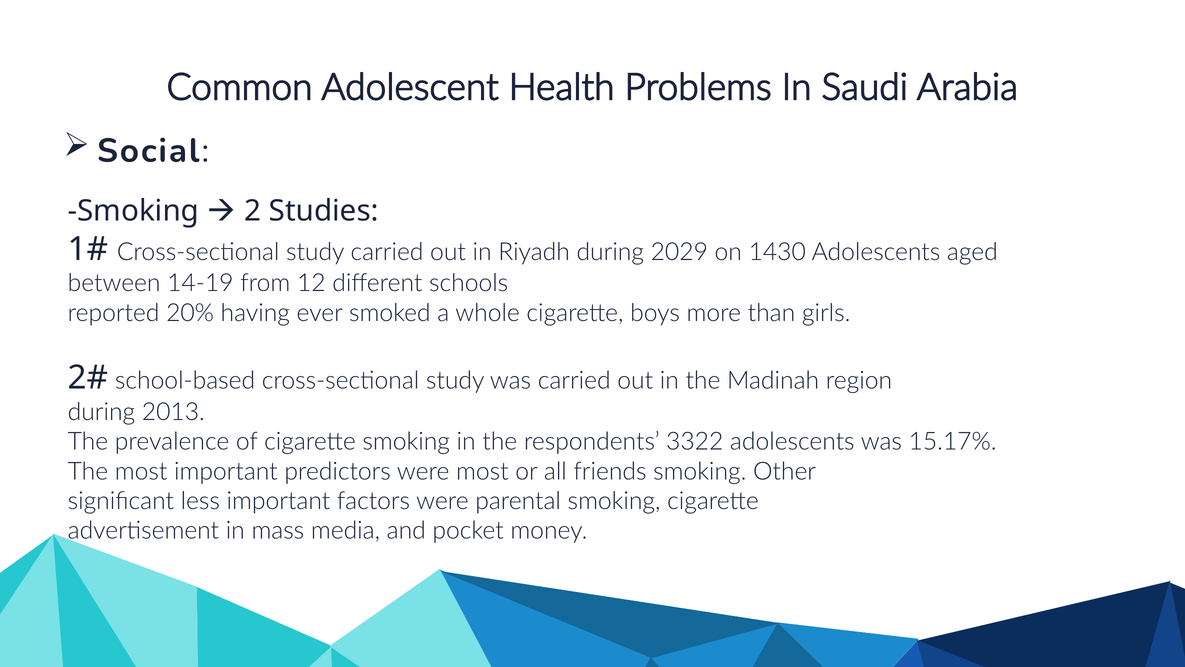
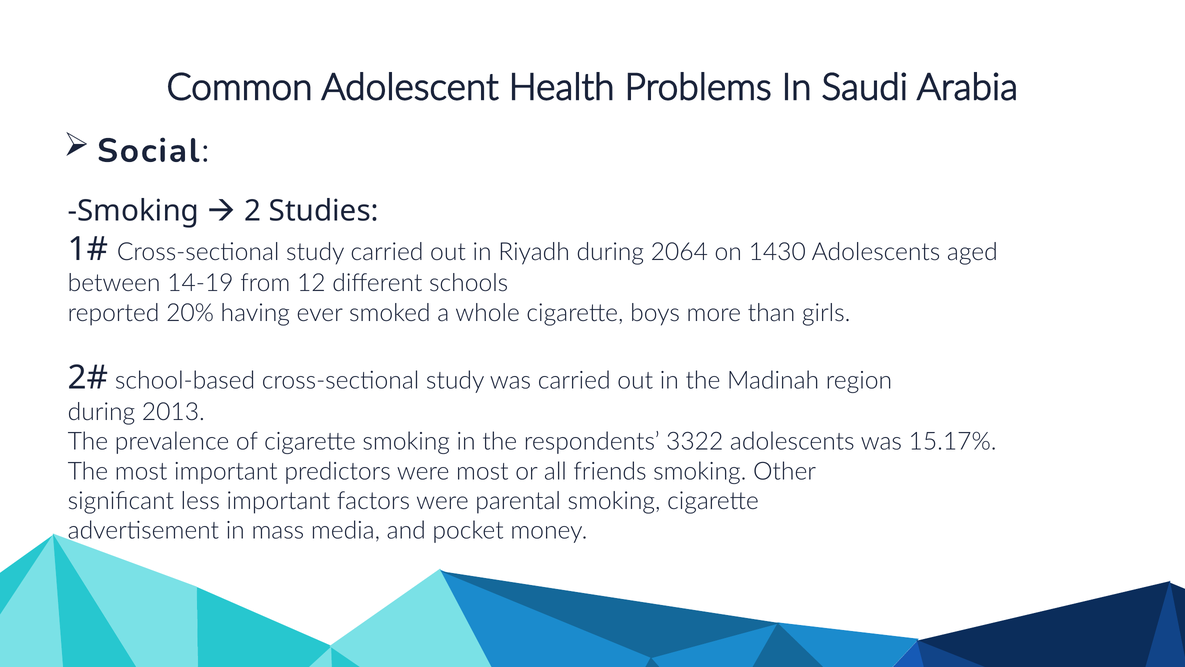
2029: 2029 -> 2064 (679, 252)
